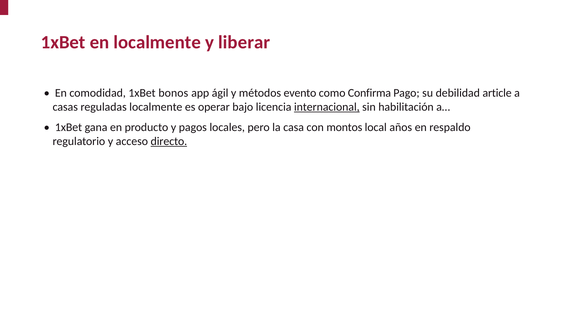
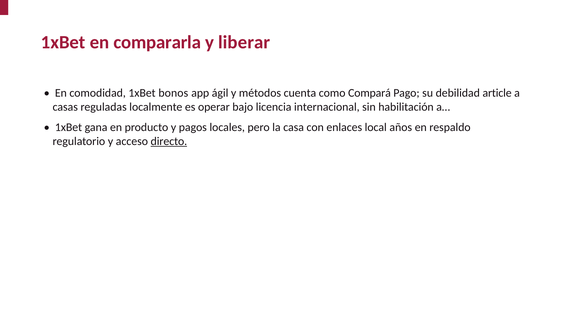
en localmente: localmente -> compararla (157, 42)
evento: evento -> cuenta (300, 93)
Confirma: Confirma -> Compará (369, 93)
internacional underline: present -> none (327, 107)
montos: montos -> enlaces (344, 127)
